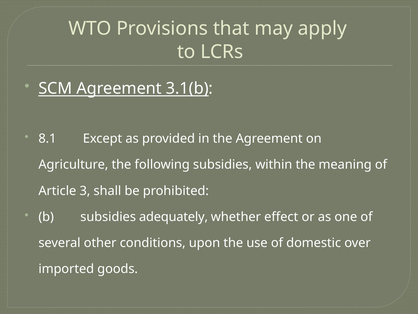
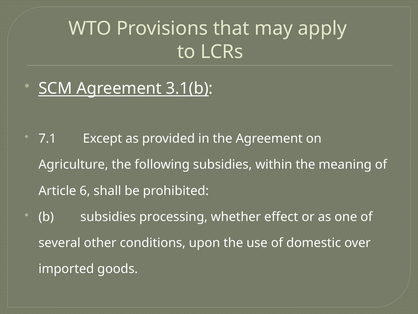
8.1: 8.1 -> 7.1 (47, 138)
3: 3 -> 6 (85, 191)
adequately: adequately -> processing (173, 217)
